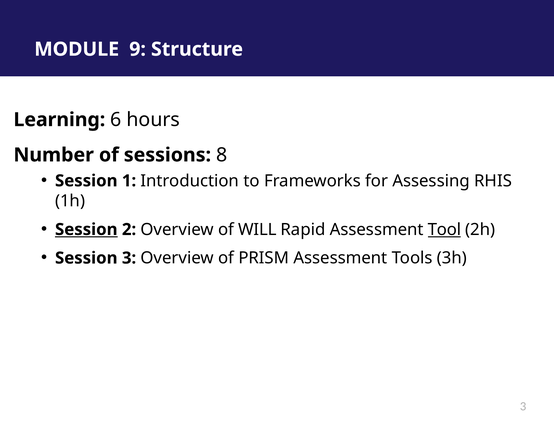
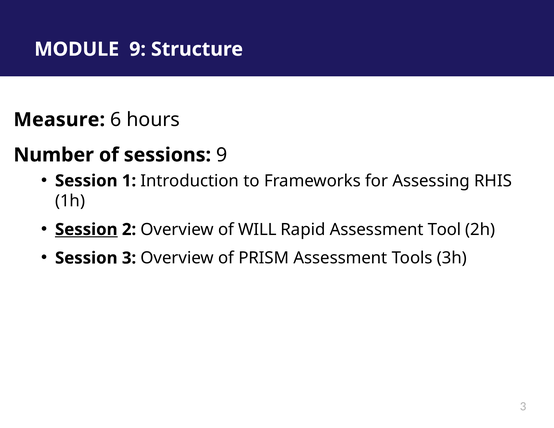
Learning: Learning -> Measure (59, 120)
sessions 8: 8 -> 9 (222, 155)
Tool underline: present -> none (445, 230)
